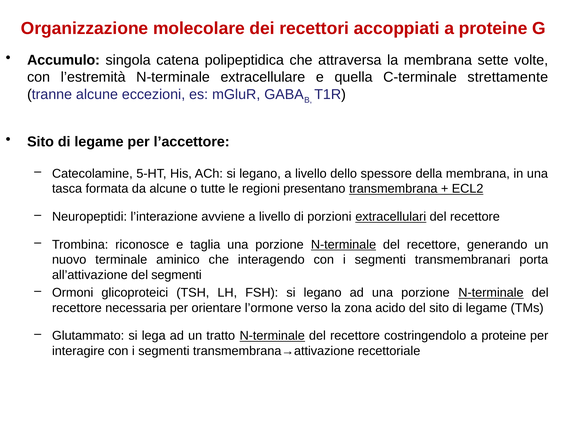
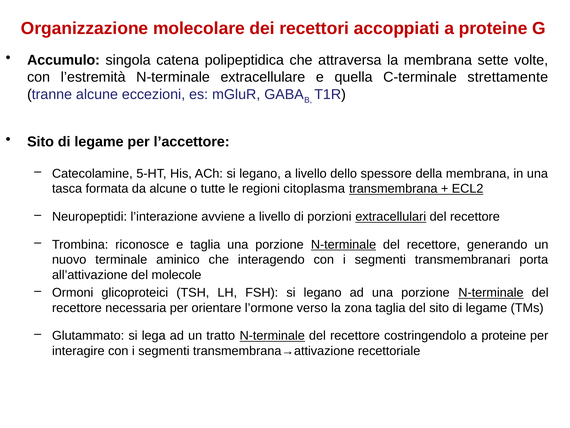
presentano: presentano -> citoplasma (314, 189)
del segmenti: segmenti -> molecole (176, 275)
zona acido: acido -> taglia (390, 308)
